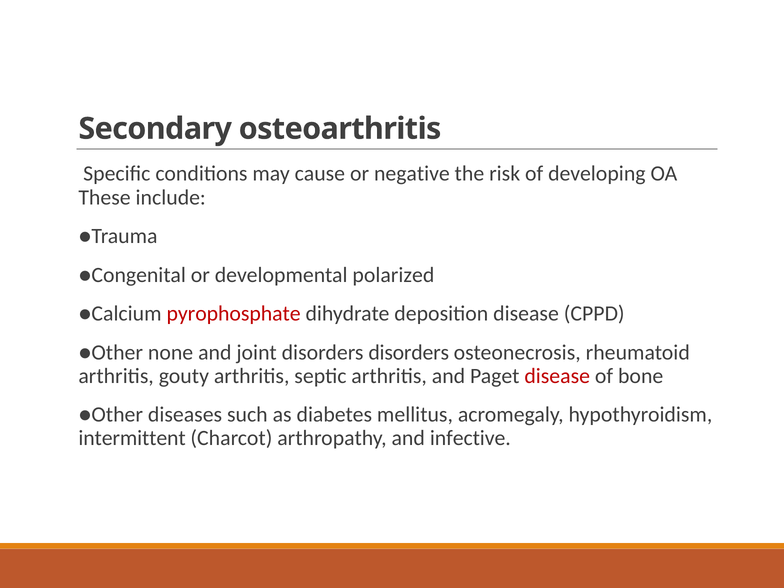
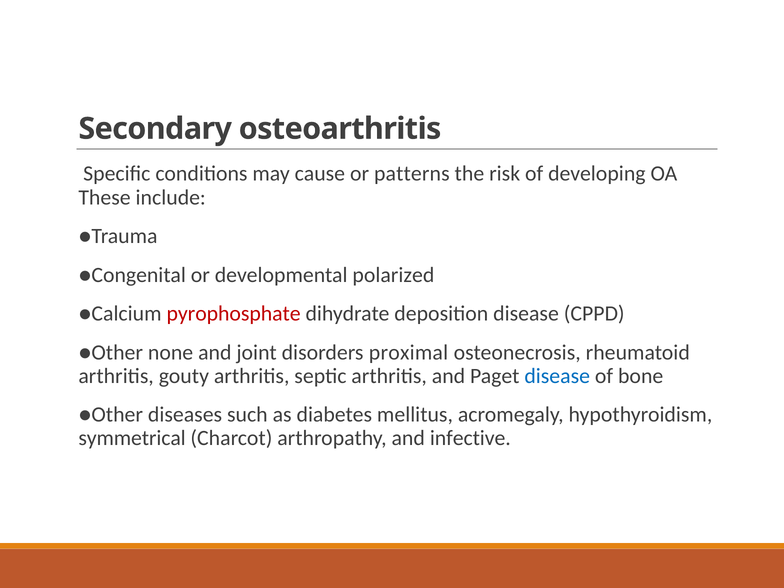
negative: negative -> patterns (412, 174)
disorders disorders: disorders -> proximal (408, 352)
disease colour: red -> blue (557, 376)
intermittent: intermittent -> symmetrical (132, 438)
